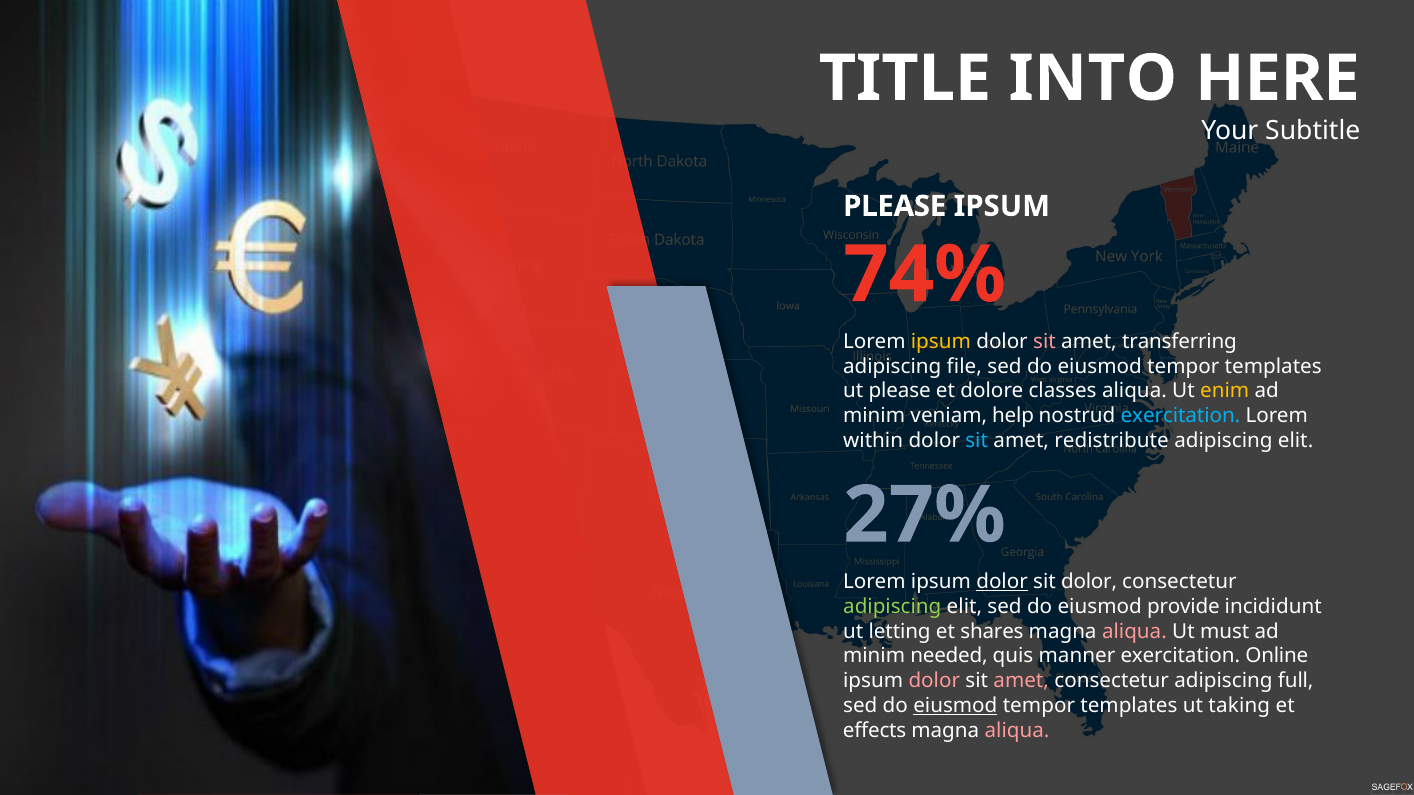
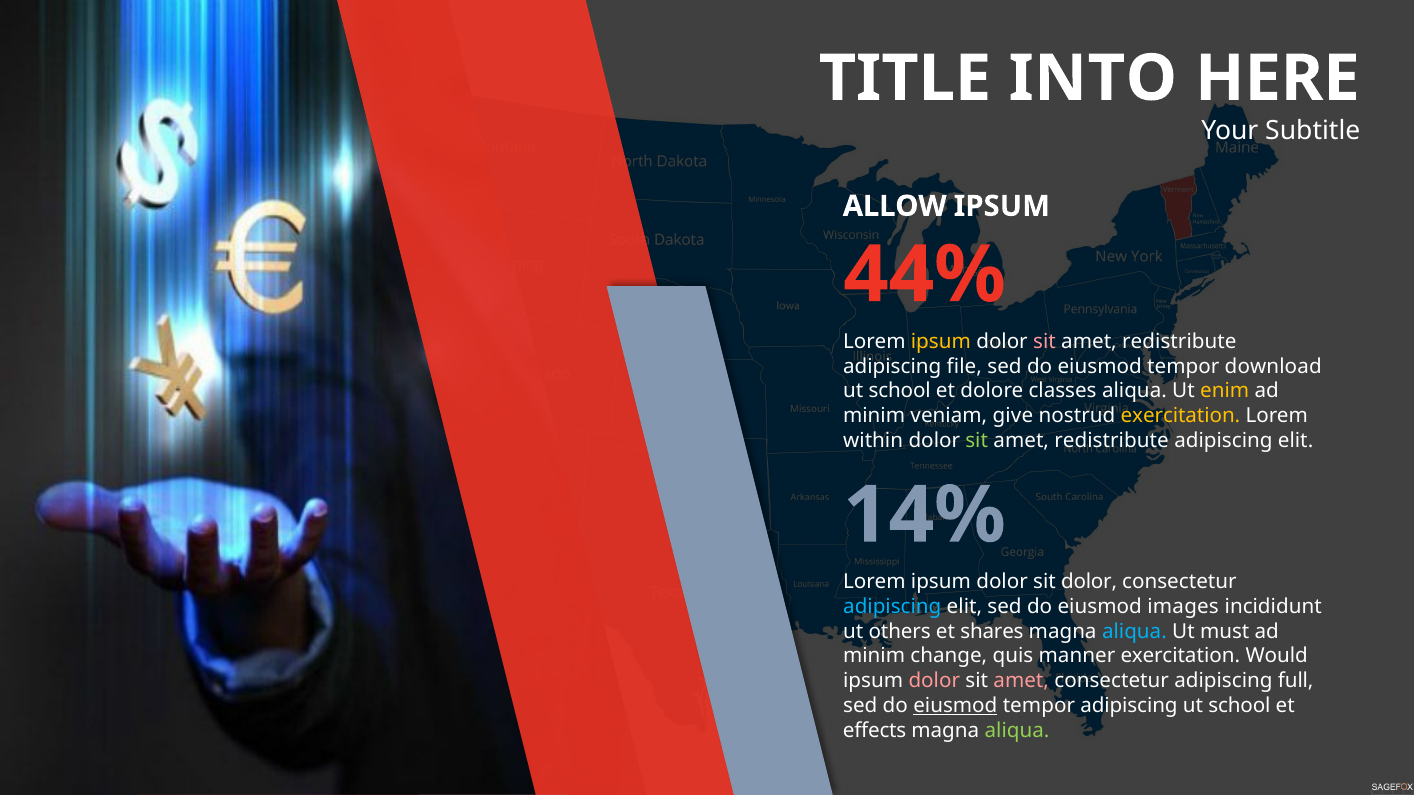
PLEASE: PLEASE -> ALLOW (895, 206)
74%: 74% -> 44% (924, 275)
transferring: transferring -> redistribute (1179, 342)
templates: templates -> download (1273, 366)
please: please -> school (900, 391)
help: help -> give (1013, 416)
exercitation colour: light blue -> yellow (1180, 416)
sit colour: light blue -> light green (977, 441)
27%: 27% -> 14% (924, 516)
dolor underline: present -> none (1002, 582)
adipiscing colour: light green -> light blue (892, 607)
provide: provide -> images (1183, 607)
letting: letting -> others (900, 632)
aliqua colour: pink -> light blue (1134, 632)
needed: needed -> change (949, 656)
Online: Online -> Would (1277, 656)
templates: templates -> adipiscing (1129, 706)
taking: taking -> school (1239, 706)
aliqua colour: pink -> light green (1017, 731)
